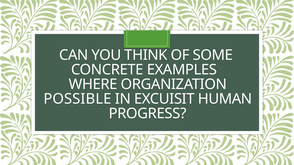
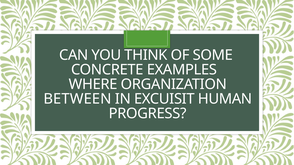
POSSIBLE: POSSIBLE -> BETWEEN (77, 99)
